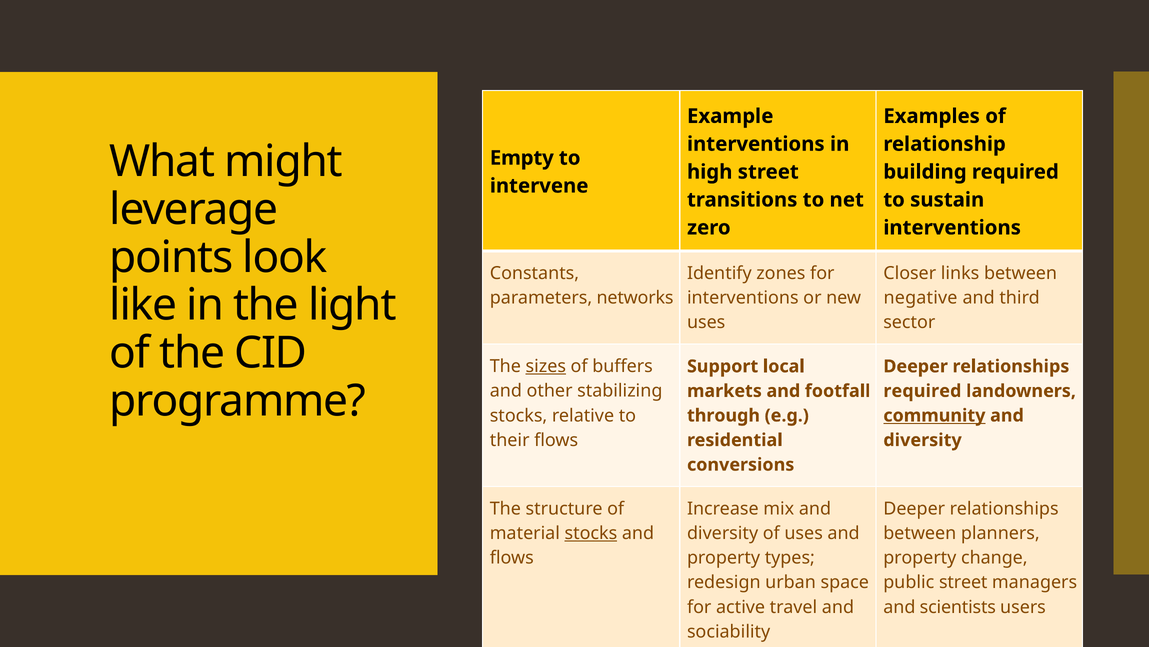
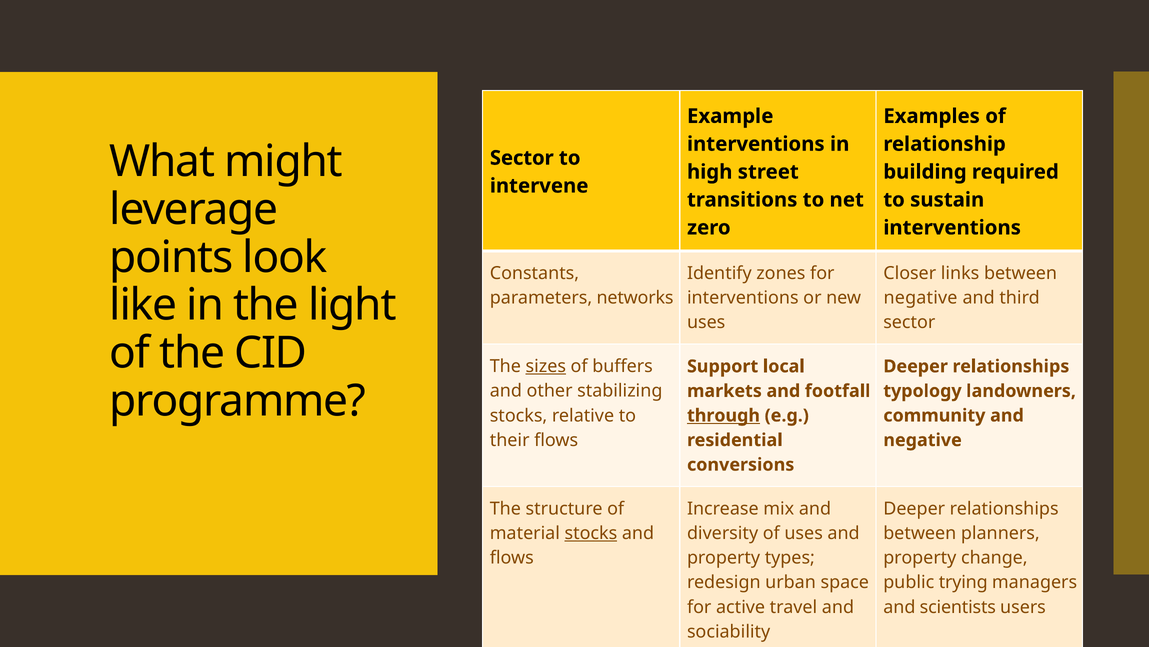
Empty: Empty -> Sector (522, 158)
required: required -> typology (922, 391)
through underline: none -> present (724, 415)
community underline: present -> none (934, 415)
diversity: diversity -> negative (923, 440)
public street: street -> trying (963, 582)
